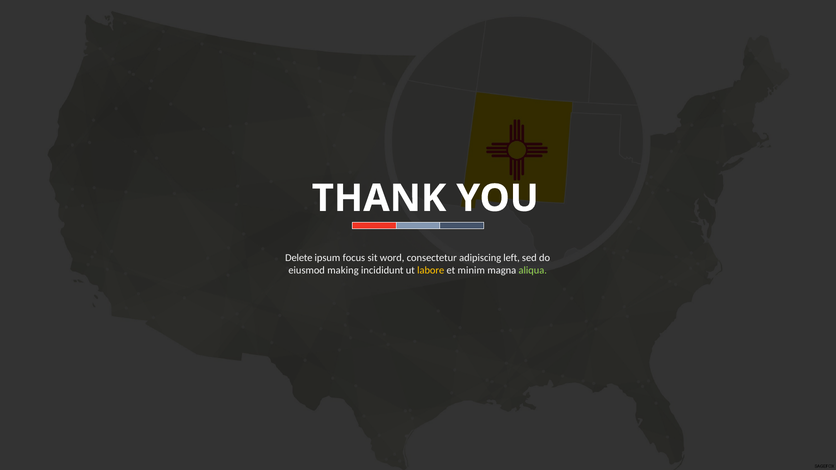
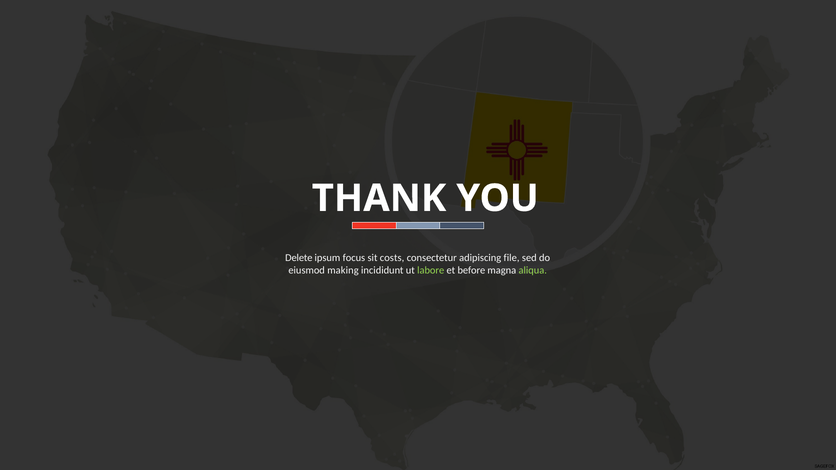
word: word -> costs (392, 258)
left: left -> file (512, 258)
labore colour: yellow -> light green (431, 271)
minim: minim -> before (471, 271)
